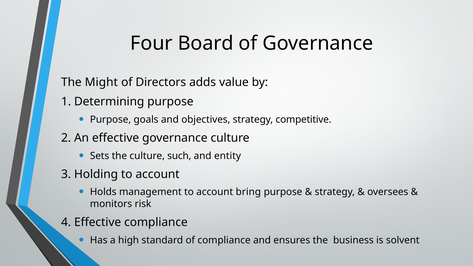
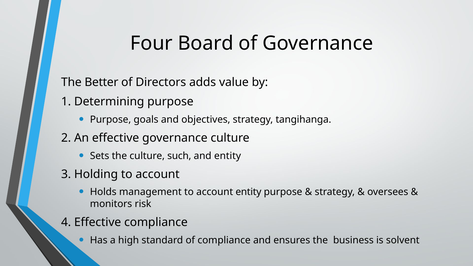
Might: Might -> Better (101, 82)
competitive: competitive -> tangihanga (303, 120)
account bring: bring -> entity (248, 192)
